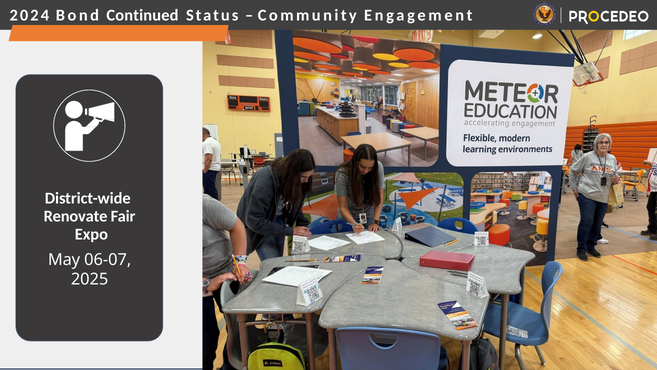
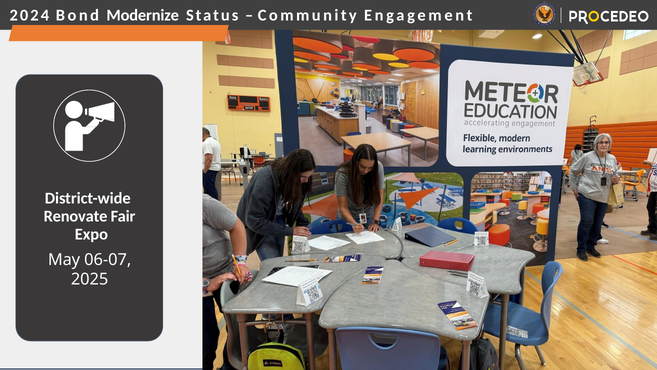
Continued: Continued -> Modernize (143, 15)
